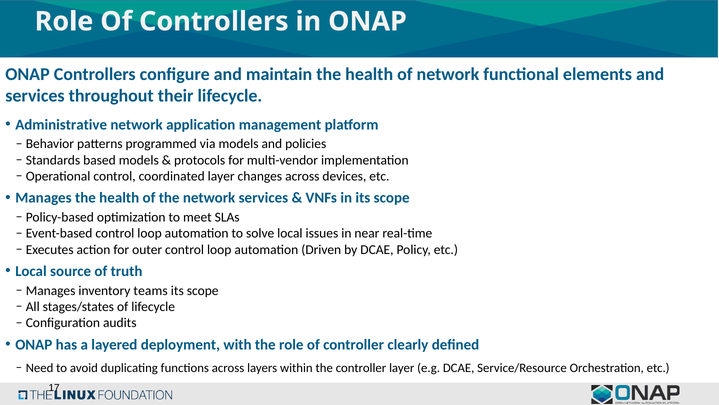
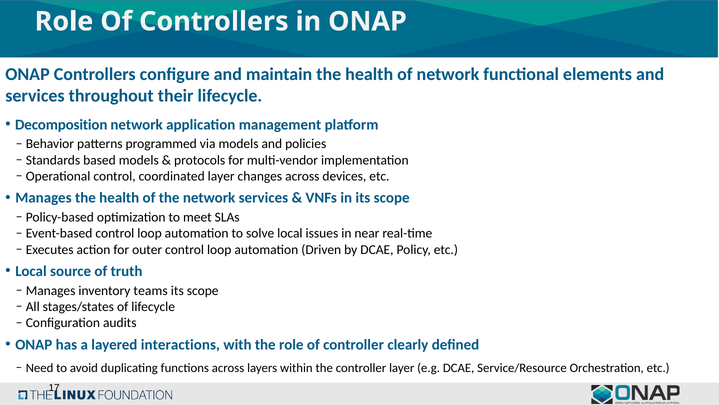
Administrative: Administrative -> Decomposition (61, 124)
deployment: deployment -> interactions (180, 344)
